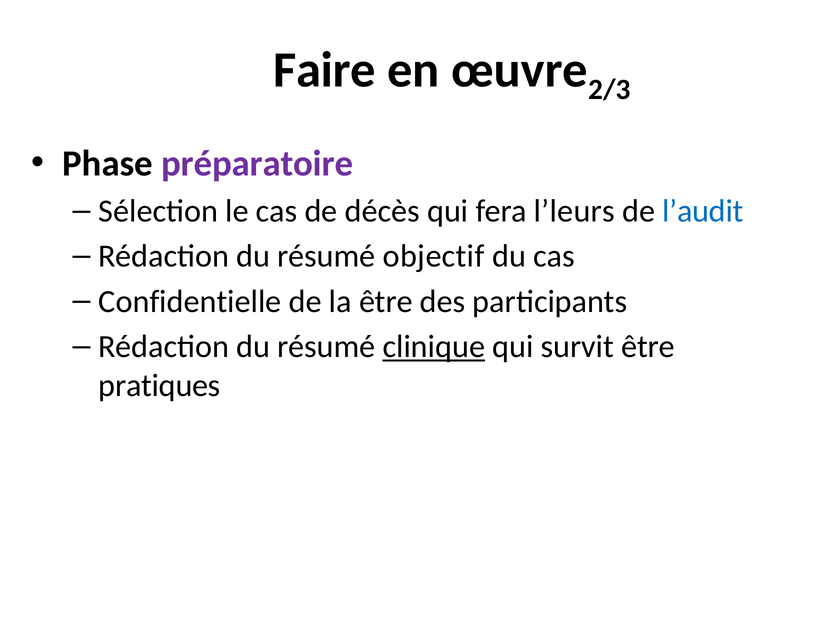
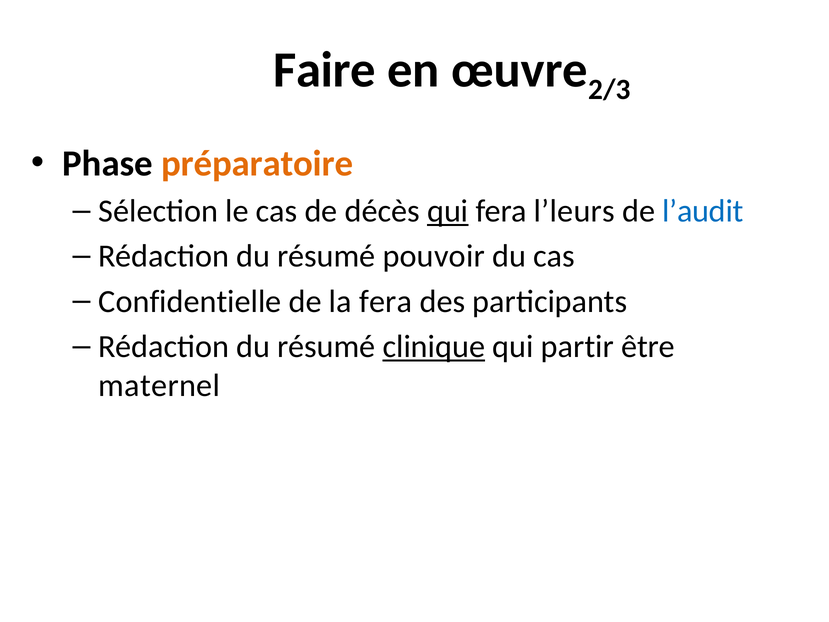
préparatoire colour: purple -> orange (257, 163)
qui underline: none -> present (448, 211)
objectif: objectif -> pouvoir (434, 256)
la être: être -> fera (386, 301)
survit: survit -> partir (577, 347)
pratiques: pratiques -> maternel (159, 385)
